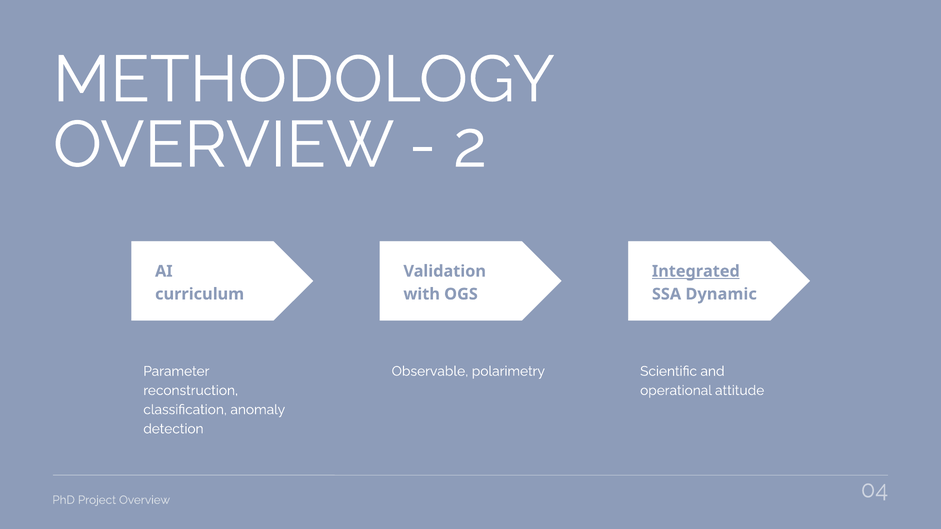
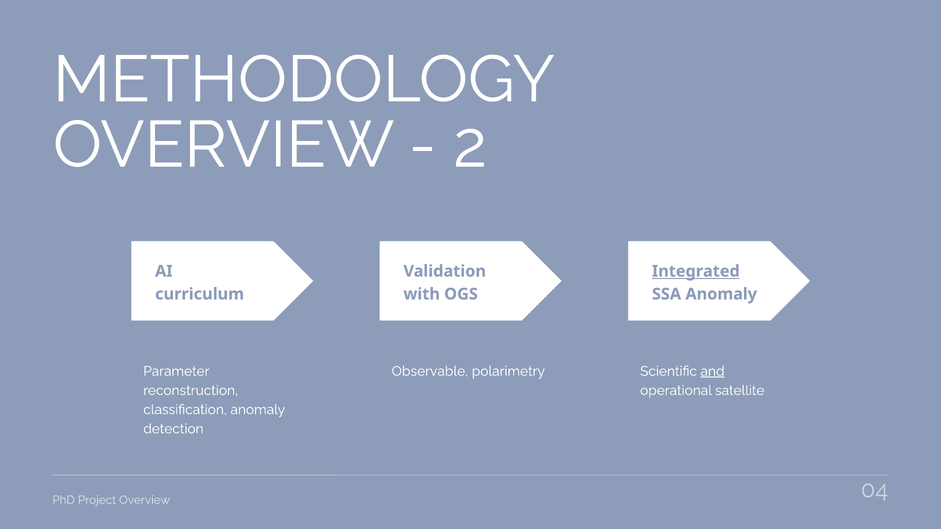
SSA Dynamic: Dynamic -> Anomaly (721, 294)
and underline: none -> present (712, 371)
attitude: attitude -> satellite (740, 391)
